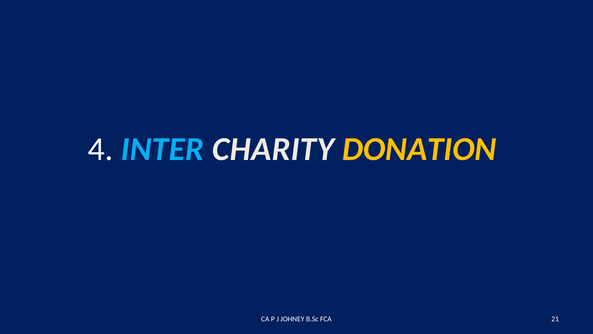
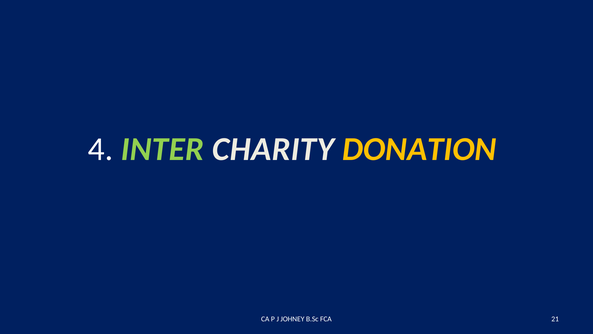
INTER colour: light blue -> light green (162, 149)
